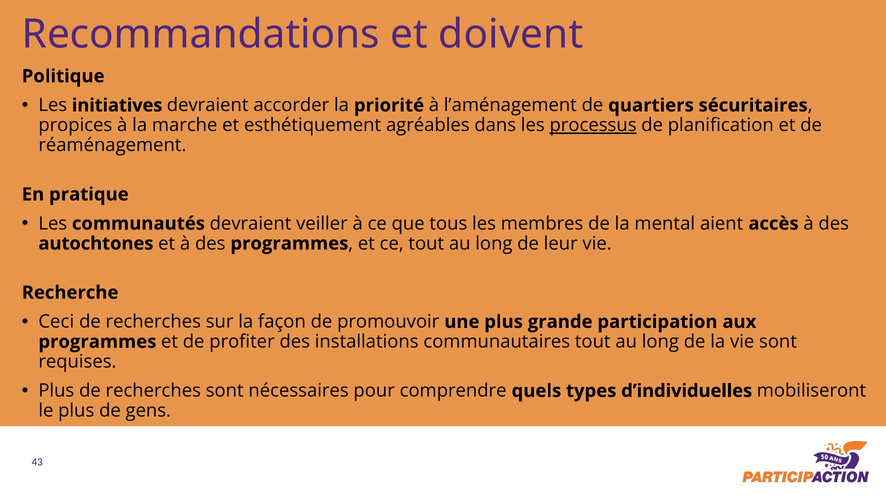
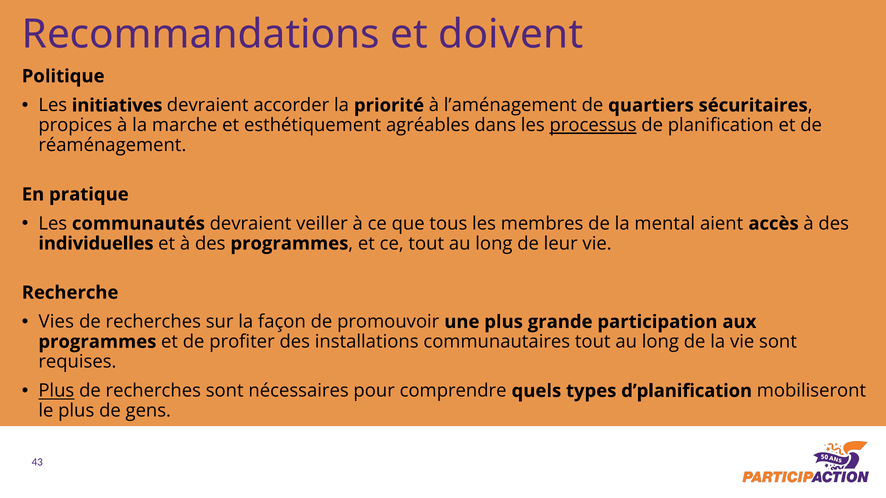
autochtones: autochtones -> individuelles (96, 244)
Ceci: Ceci -> Vies (56, 322)
Plus underline: none -> present (56, 391)
d’individuelles: d’individuelles -> d’planification (687, 391)
